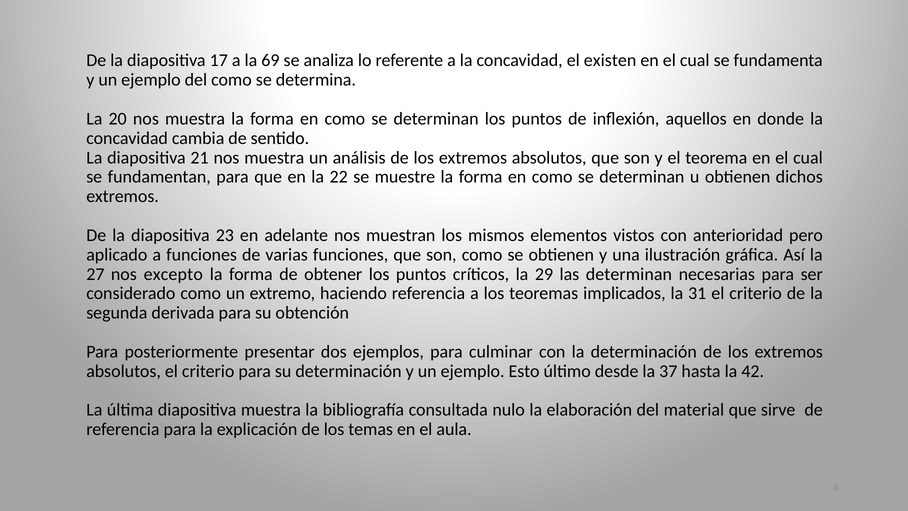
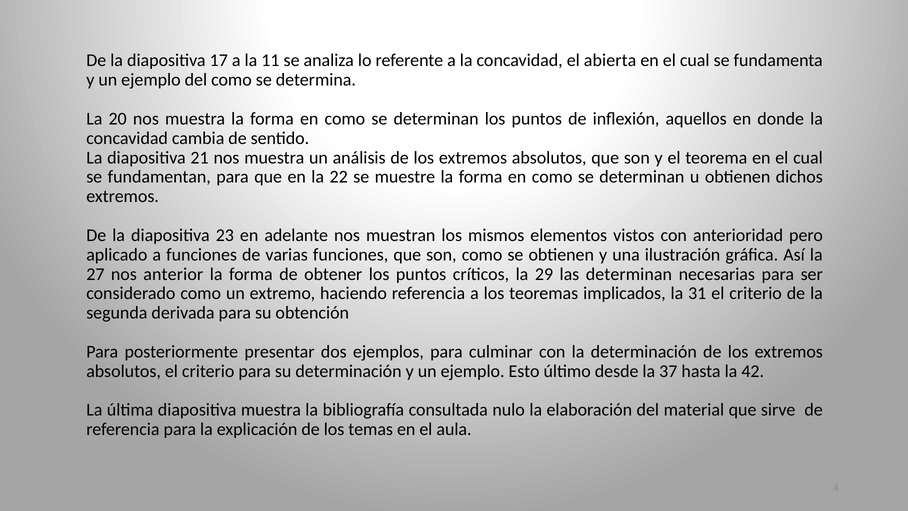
69: 69 -> 11 (270, 61)
existen: existen -> abierta (610, 61)
excepto: excepto -> anterior (173, 274)
